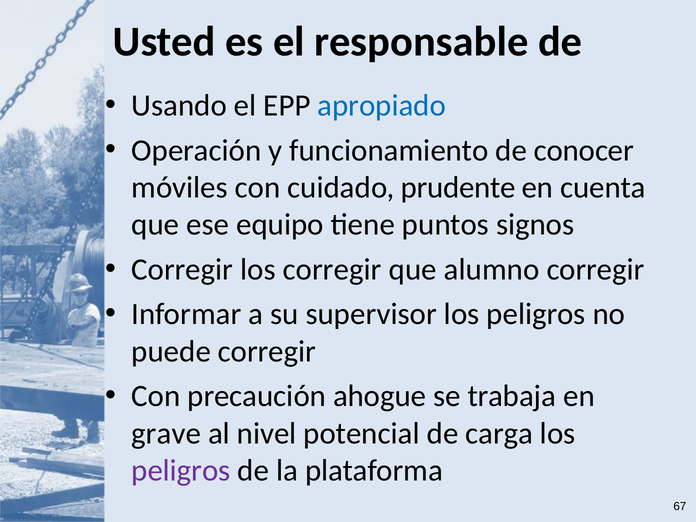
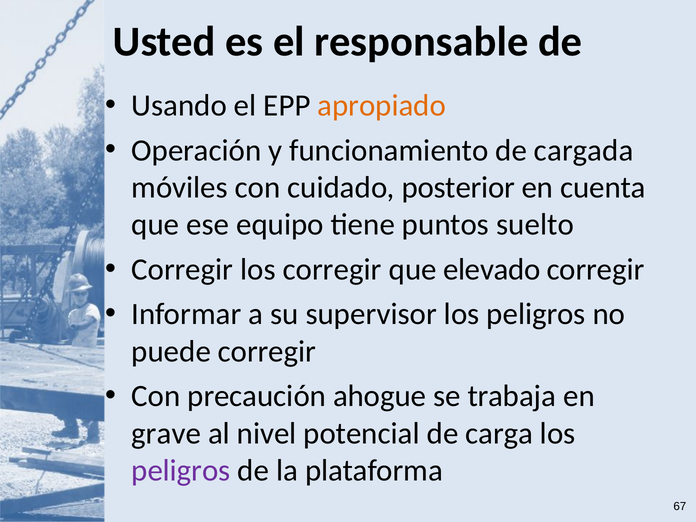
apropiado colour: blue -> orange (382, 105)
conocer: conocer -> cargada (584, 150)
prudente: prudente -> posterior (458, 187)
signos: signos -> suelto (535, 225)
alumno: alumno -> elevado (492, 269)
